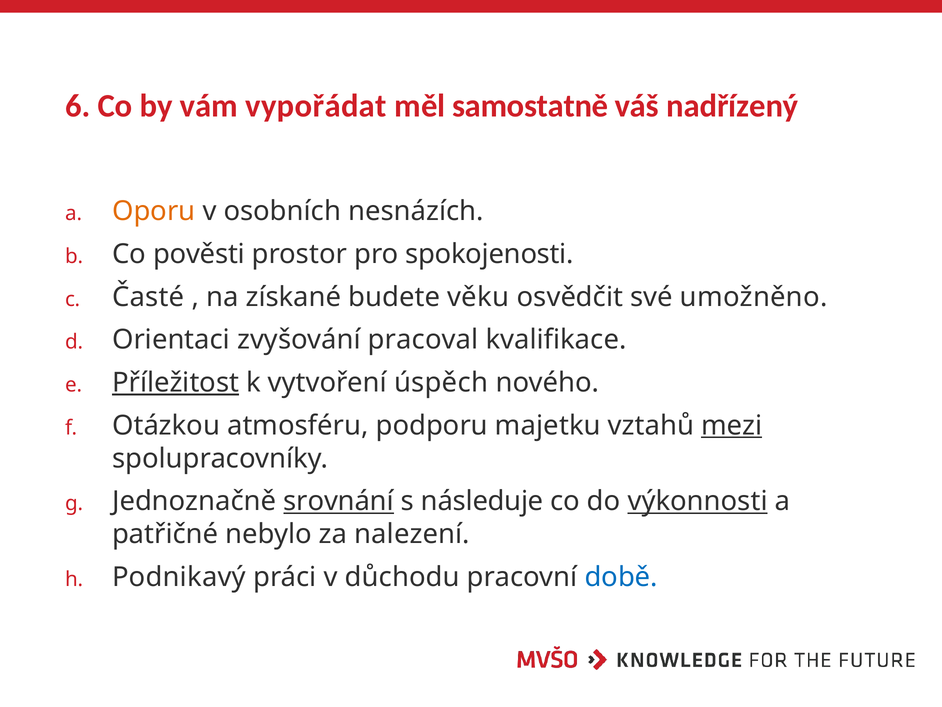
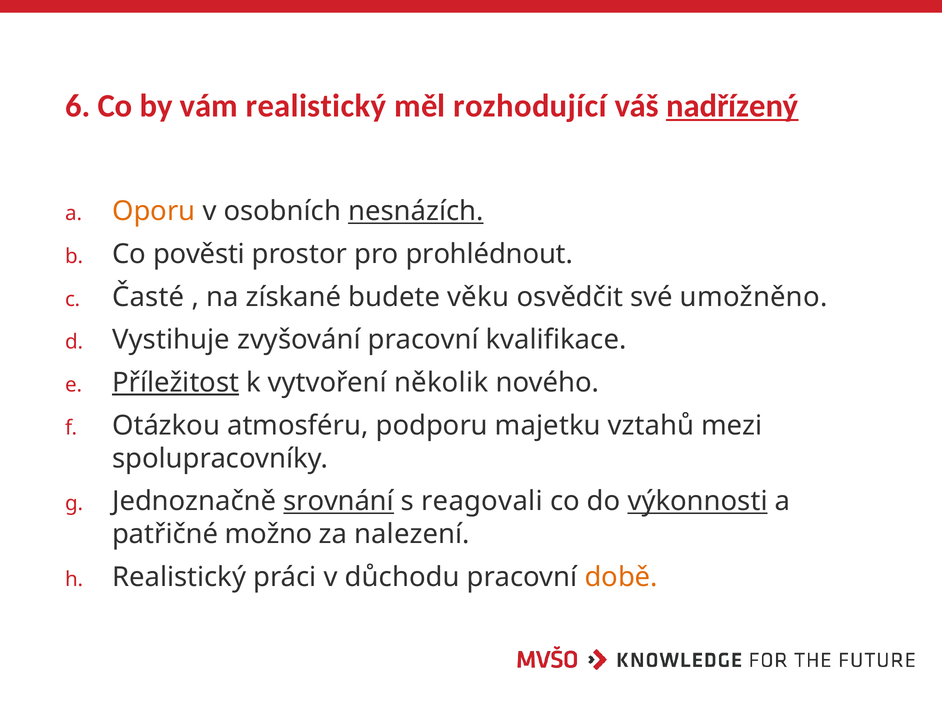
vám vypořádat: vypořádat -> realistický (316, 106)
samostatně: samostatně -> rozhodující (530, 106)
nadřízený underline: none -> present (732, 106)
nesnázích underline: none -> present (416, 211)
spokojenosti: spokojenosti -> prohlédnout (489, 254)
Orientaci: Orientaci -> Vystihuje (171, 340)
zvyšování pracoval: pracoval -> pracovní (423, 340)
úspěch: úspěch -> několik (441, 382)
mezi underline: present -> none (732, 425)
následuje: následuje -> reagovali (482, 501)
nebylo: nebylo -> možno (269, 534)
Podnikavý: Podnikavý -> Realistický (179, 577)
době colour: blue -> orange (621, 577)
